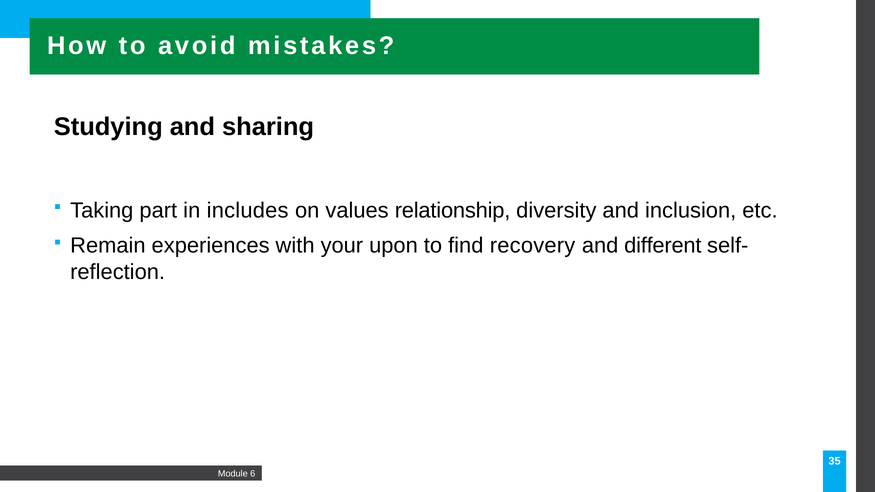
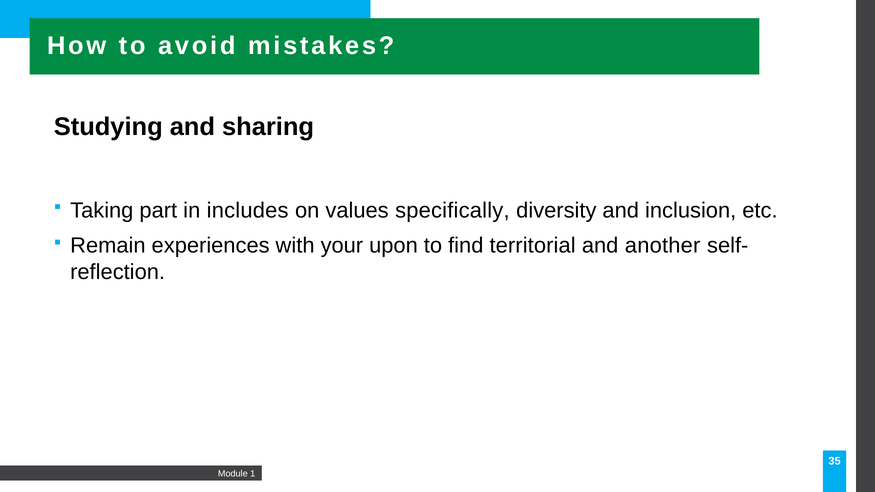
relationship: relationship -> specifically (452, 210)
recovery: recovery -> territorial (533, 246)
different: different -> another (663, 246)
6: 6 -> 1 (253, 474)
